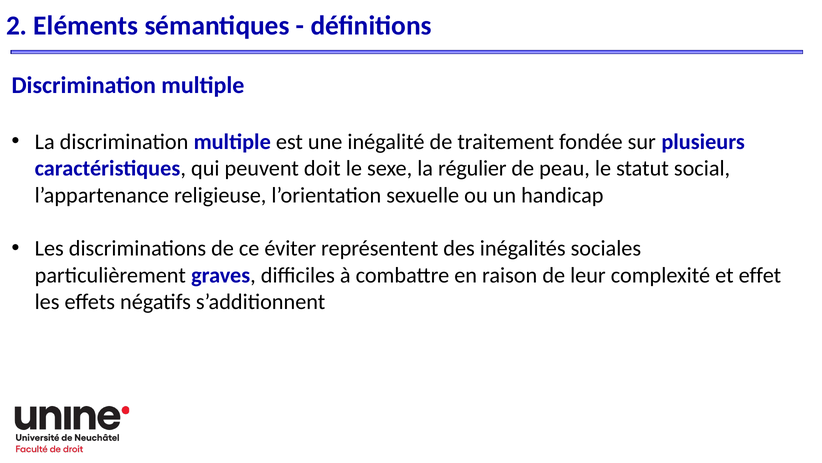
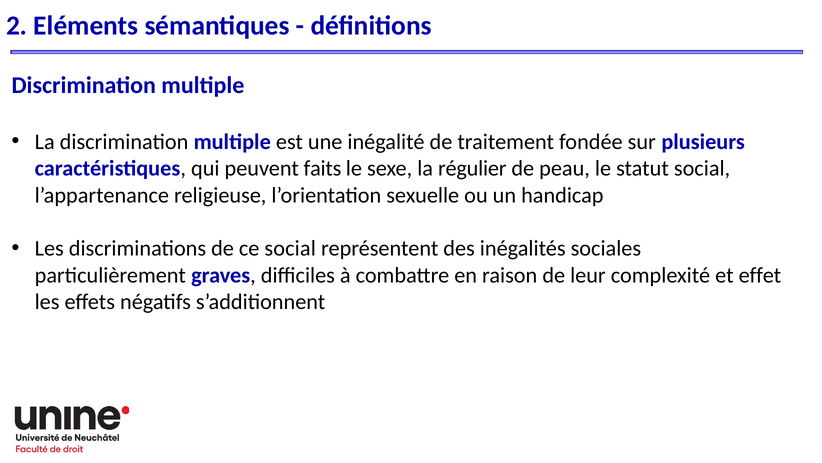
doit: doit -> faits (322, 168)
ce éviter: éviter -> social (290, 248)
